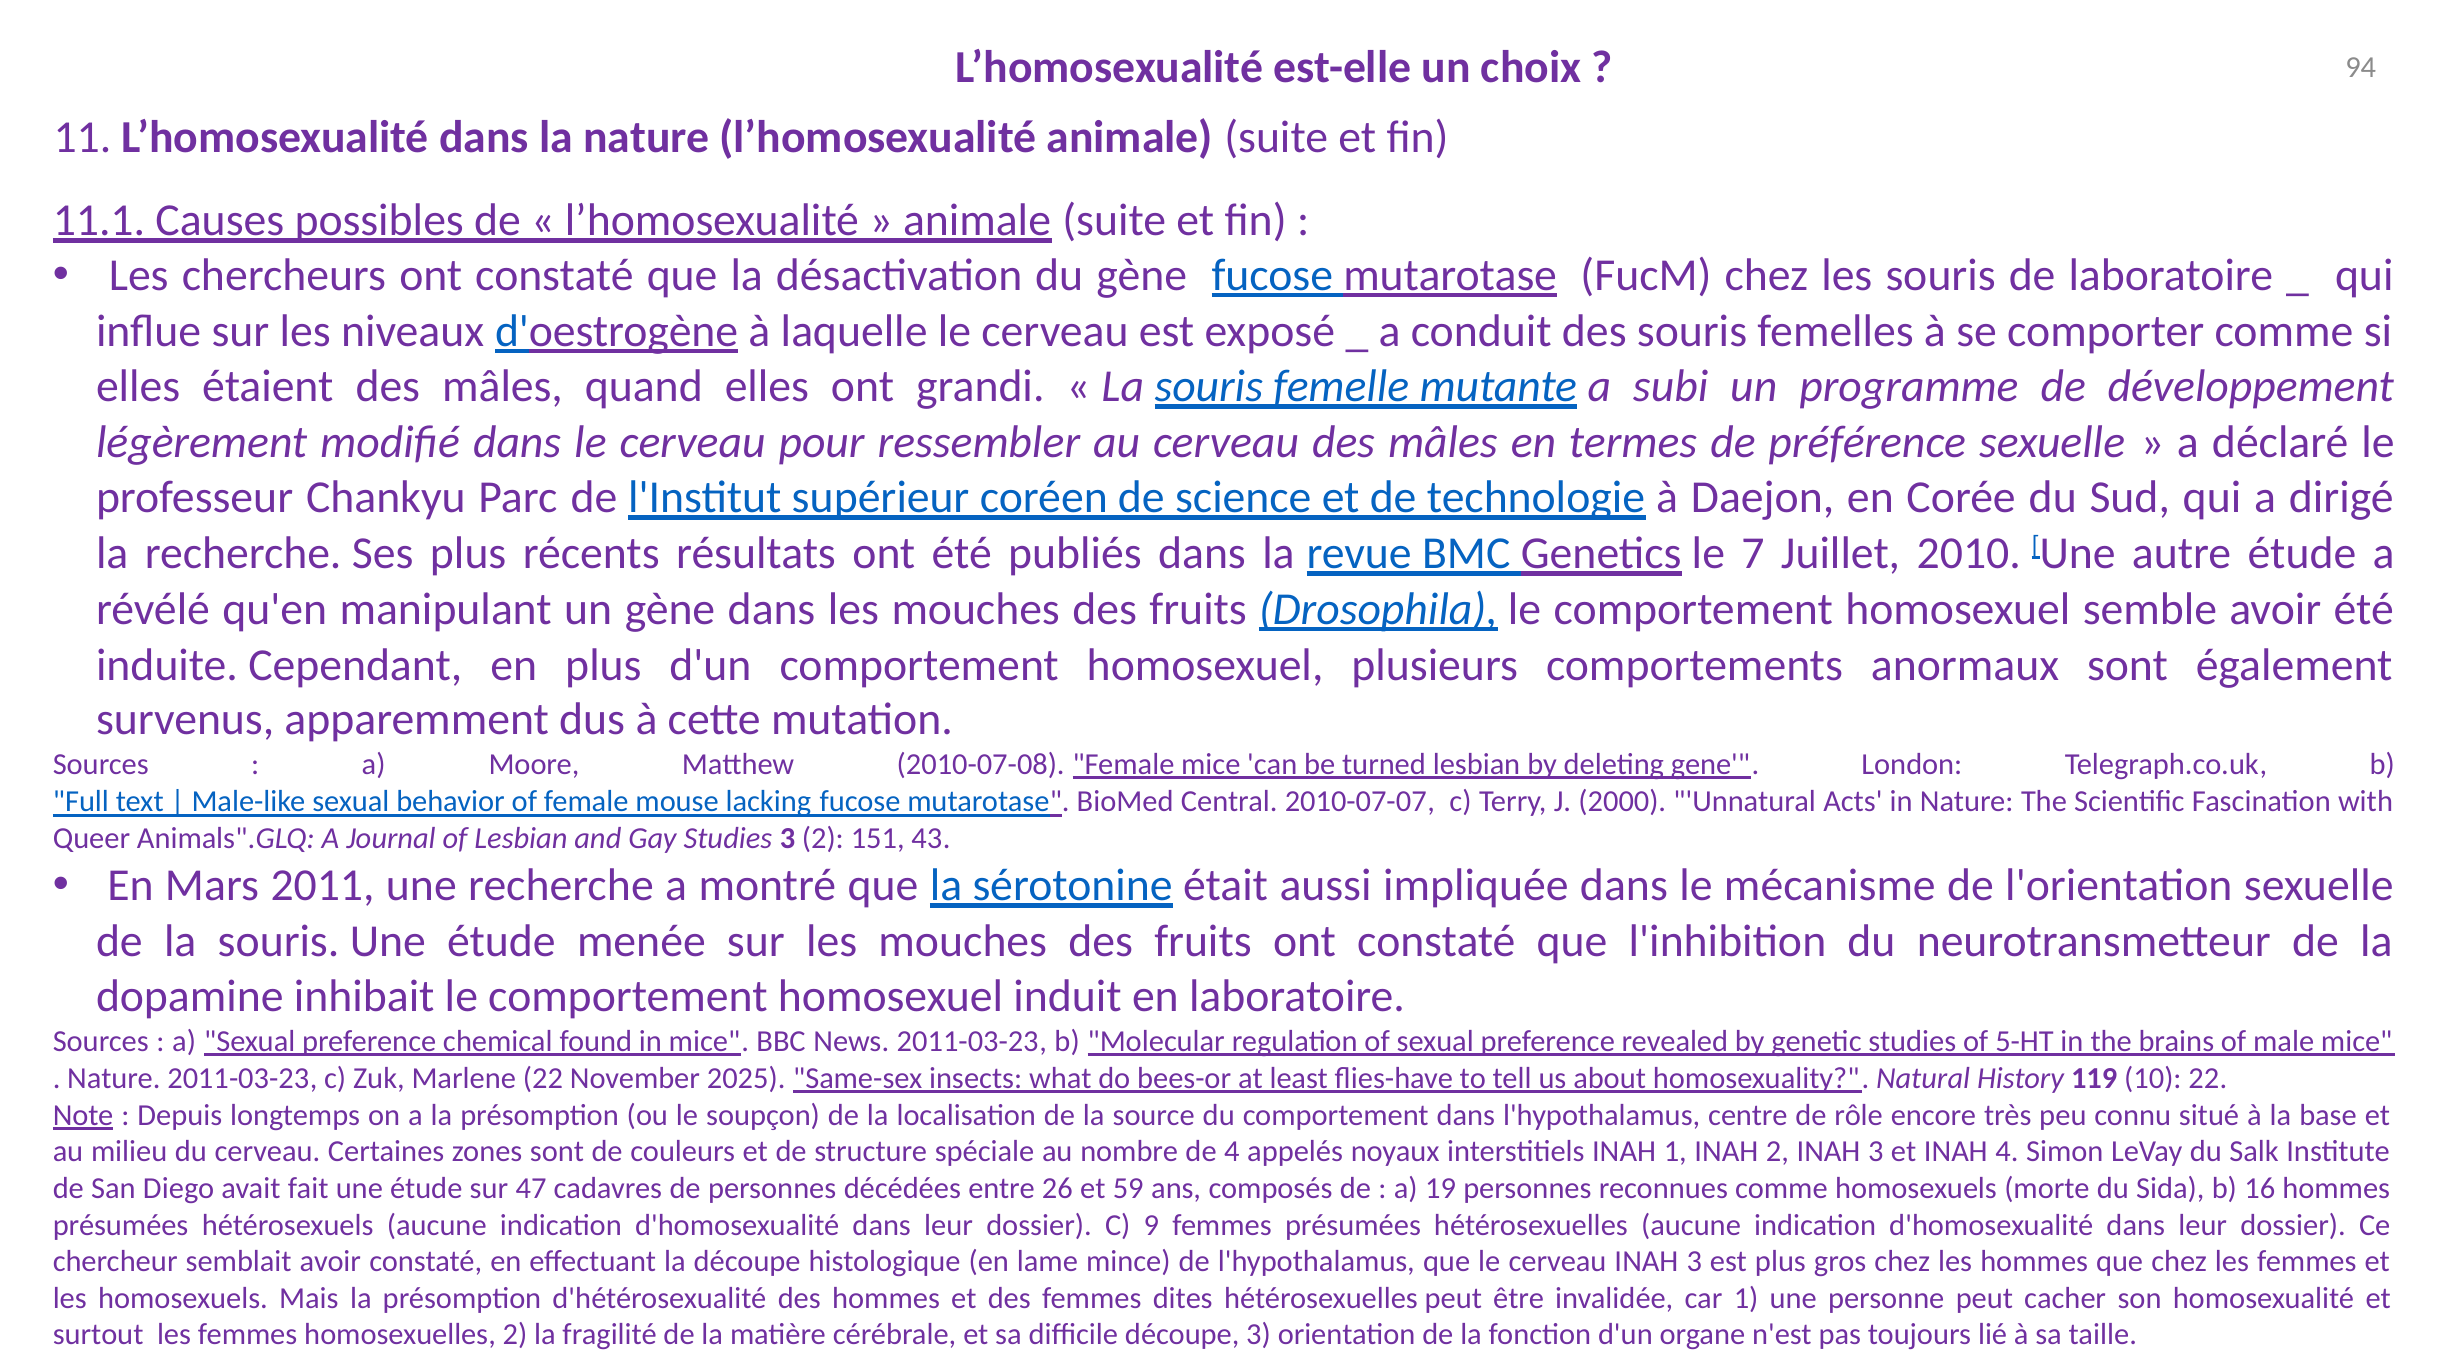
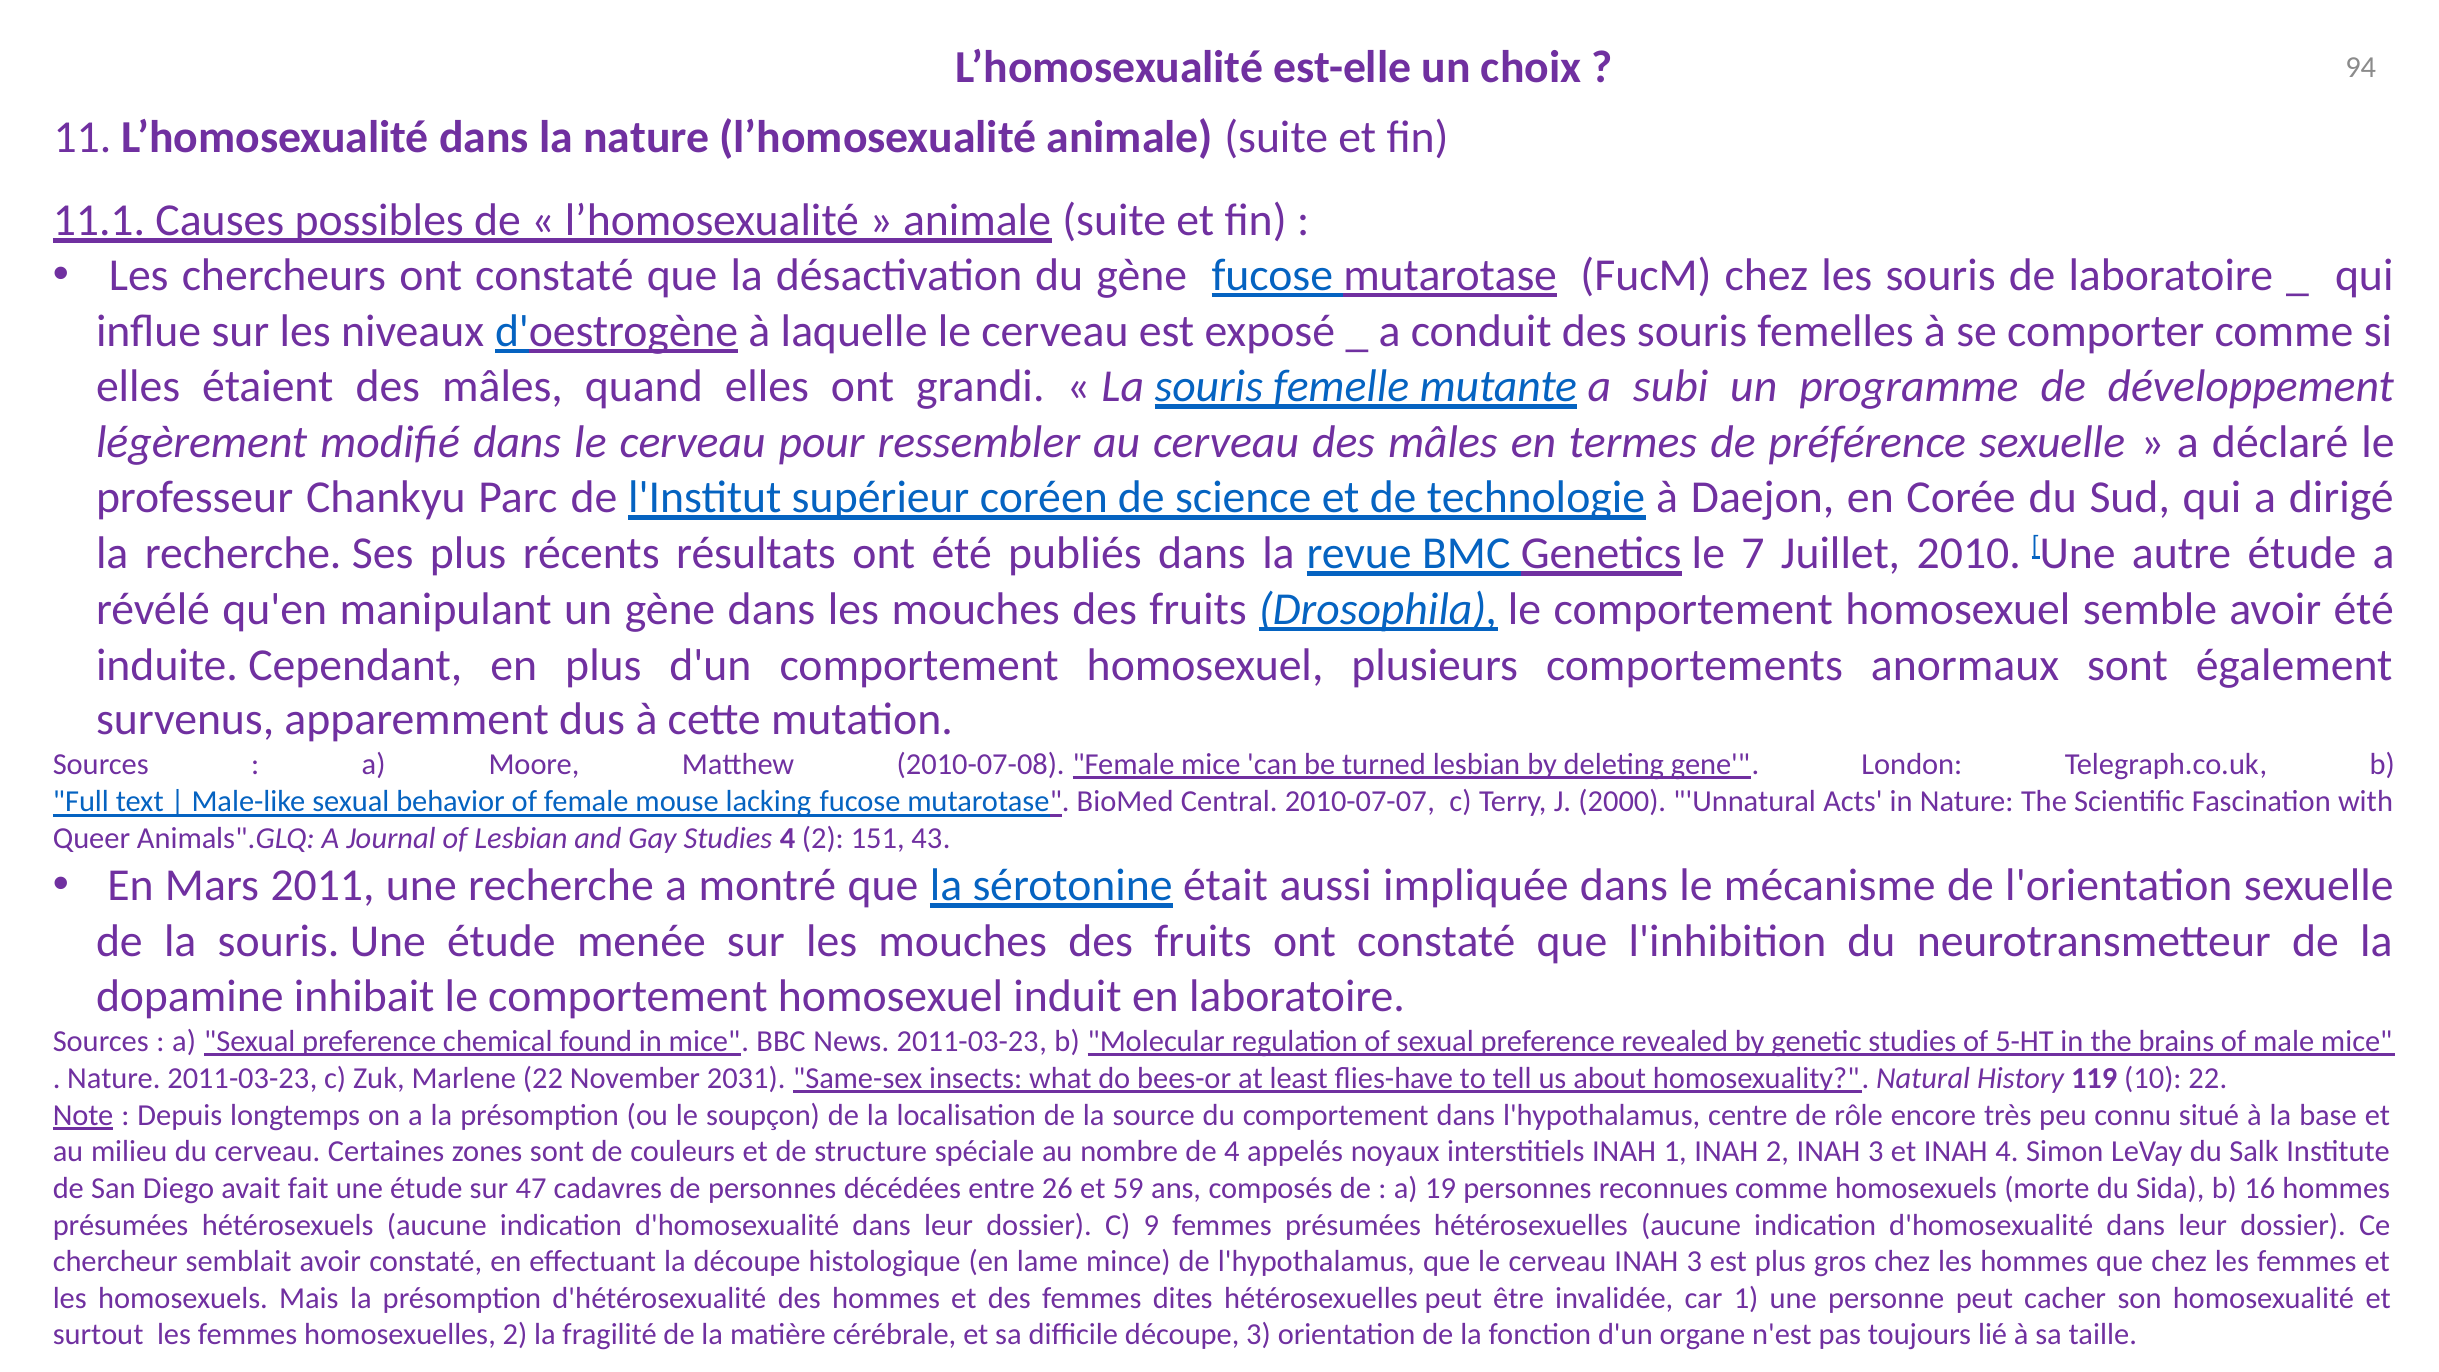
Studies 3: 3 -> 4 (788, 839)
2025: 2025 -> 2031 (746, 1078)
